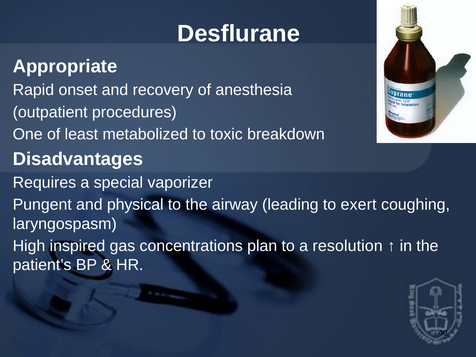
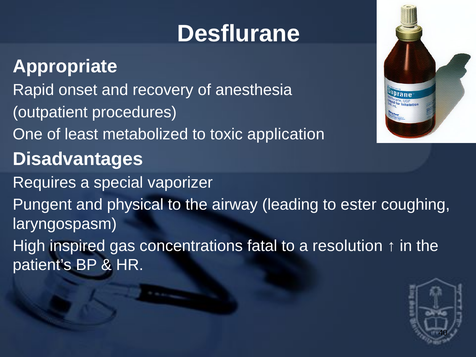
breakdown: breakdown -> application (286, 134)
exert: exert -> ester (359, 205)
plan: plan -> fatal (262, 246)
